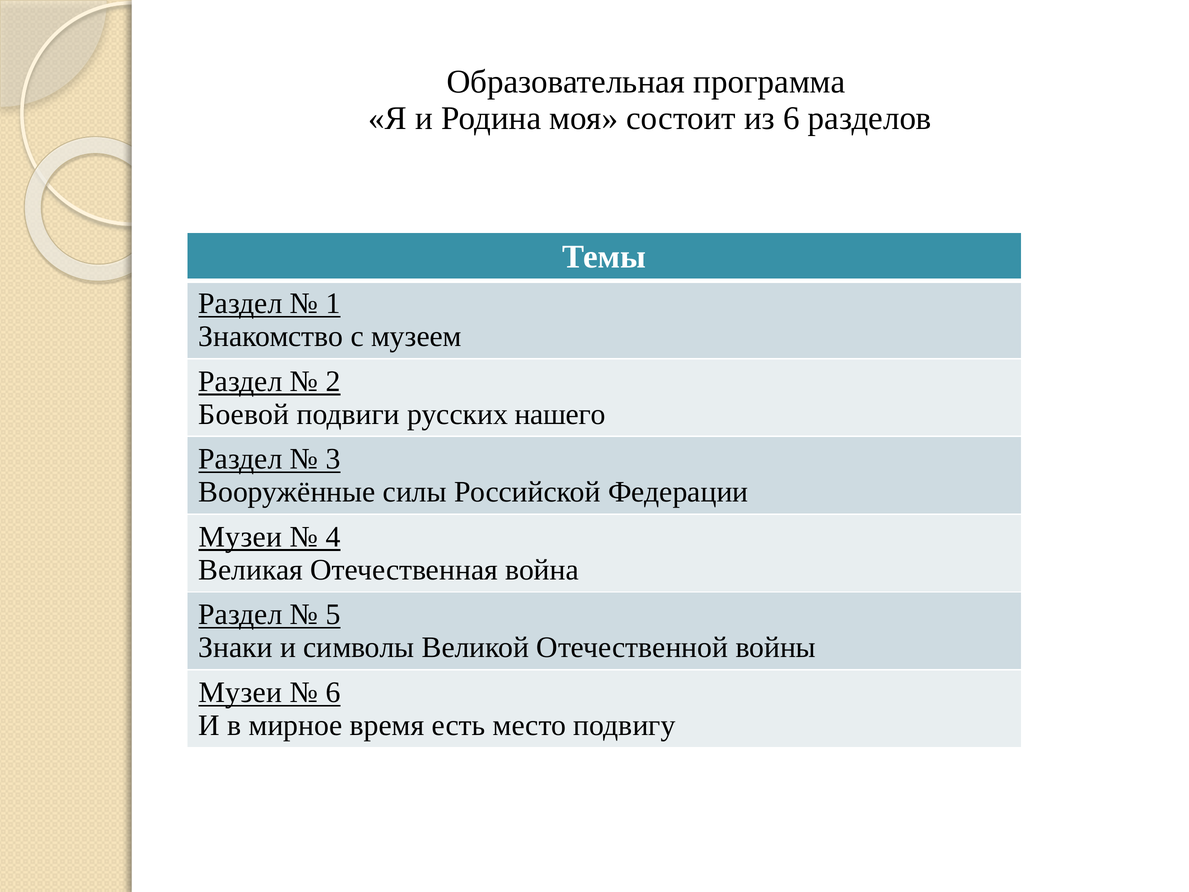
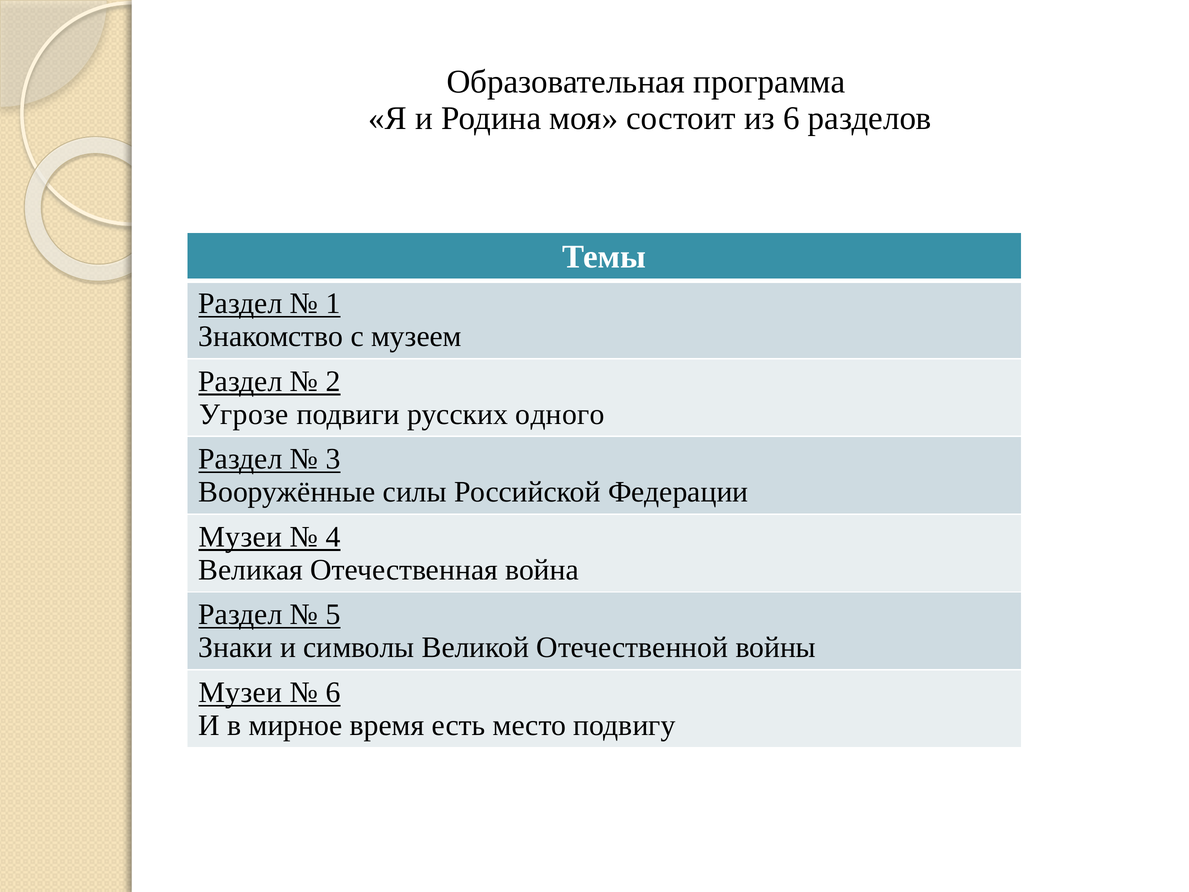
Боевой: Боевой -> Угрозе (244, 414)
нашего: нашего -> одного (560, 414)
